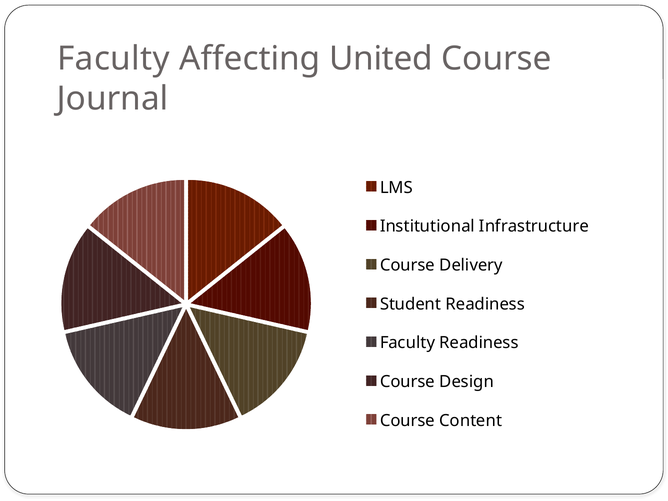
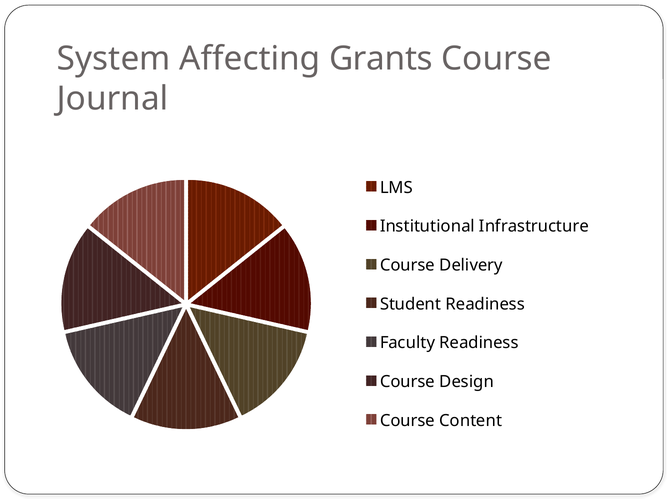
Faculty: Faculty -> System (114, 59)
United: United -> Grants (381, 59)
